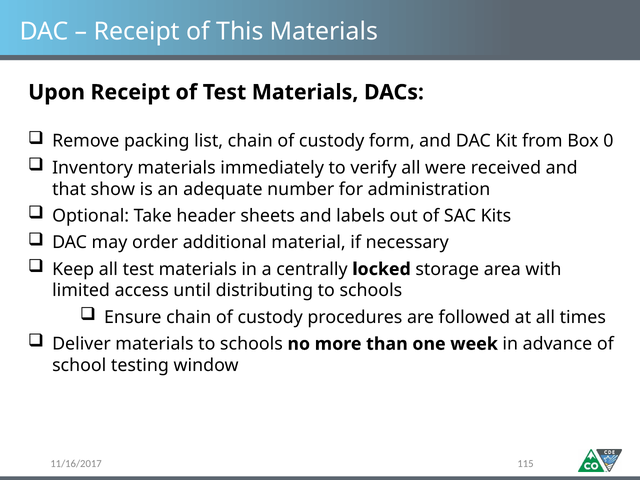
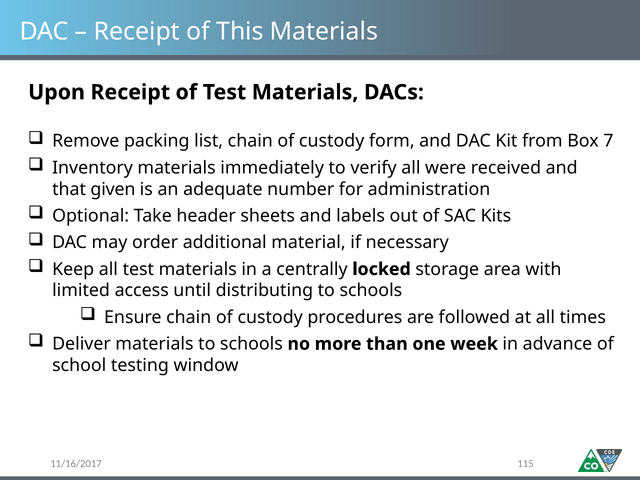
0: 0 -> 7 (608, 141)
show: show -> given (113, 189)
